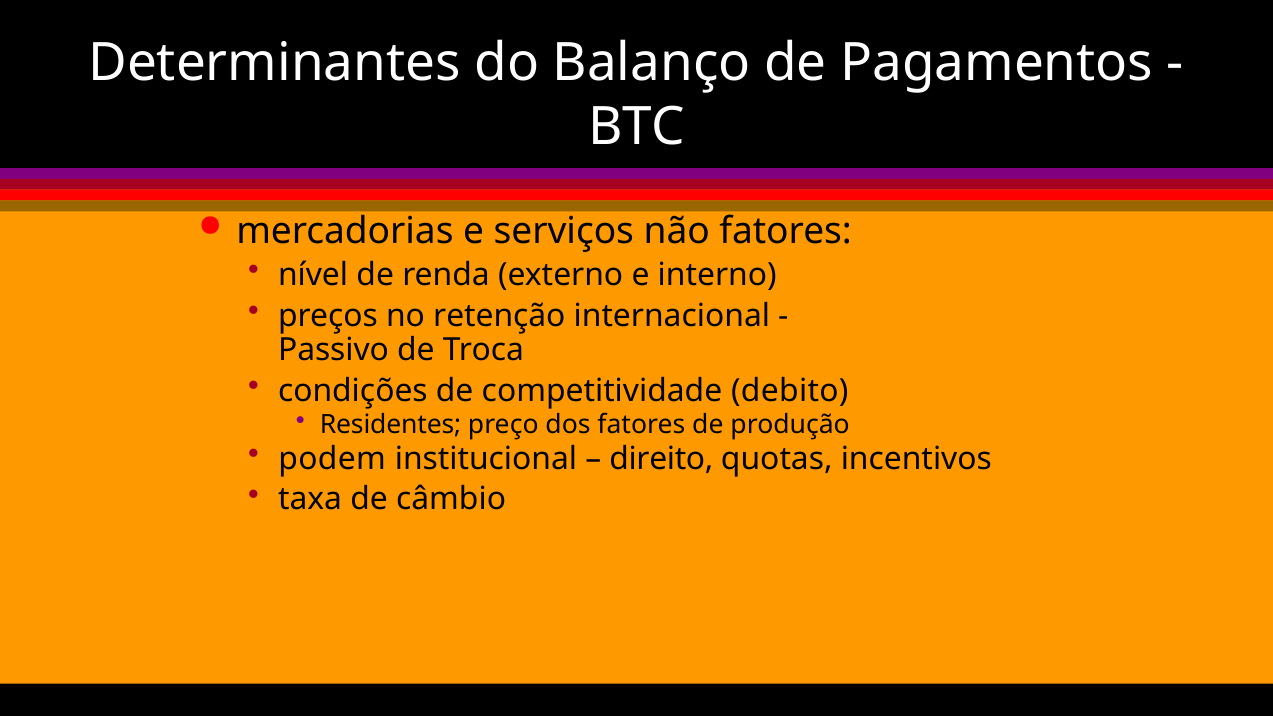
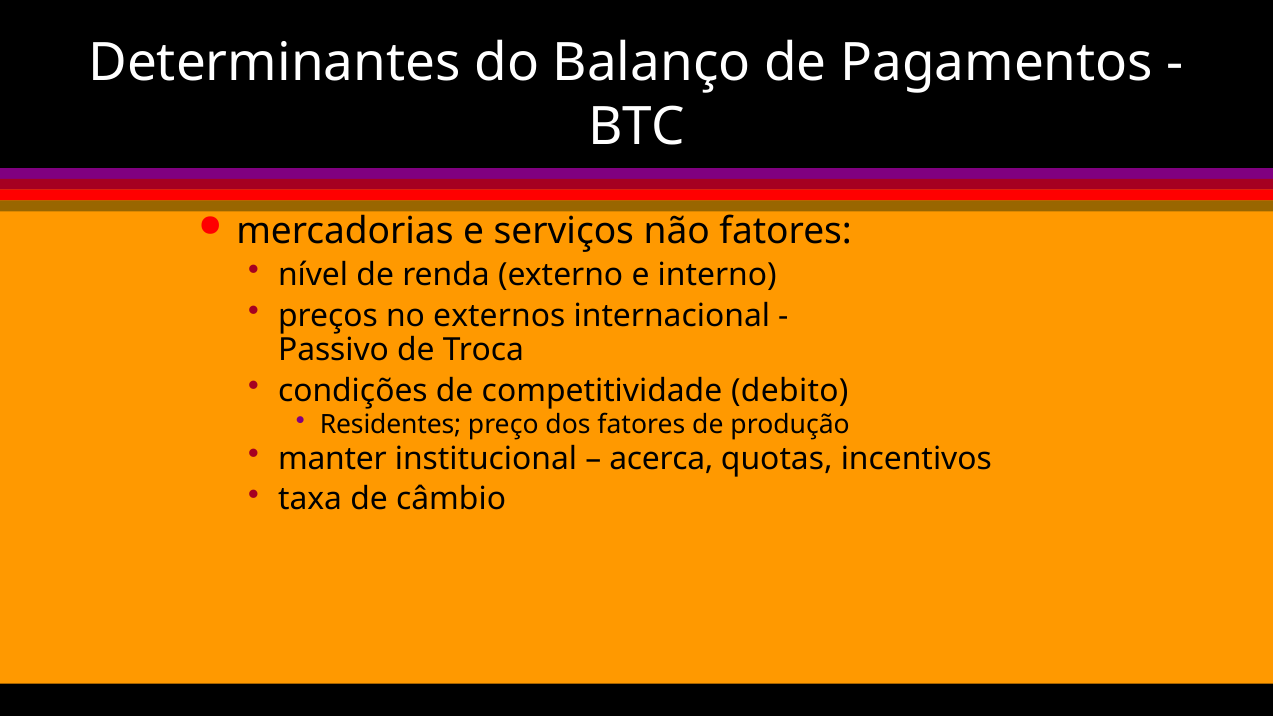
retenção: retenção -> externos (499, 316)
podem: podem -> manter (332, 459)
direito: direito -> acerca (661, 459)
